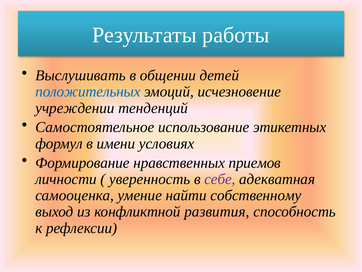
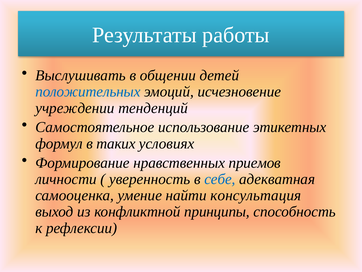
имени: имени -> таких (116, 143)
себе colour: purple -> blue (220, 179)
собственному: собственному -> консультация (256, 195)
развития: развития -> принципы (217, 211)
